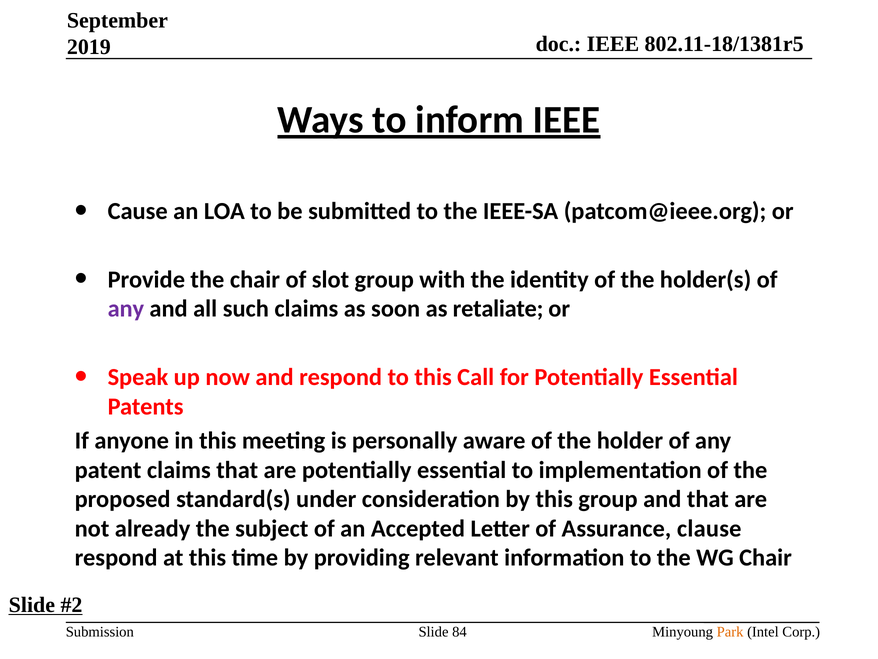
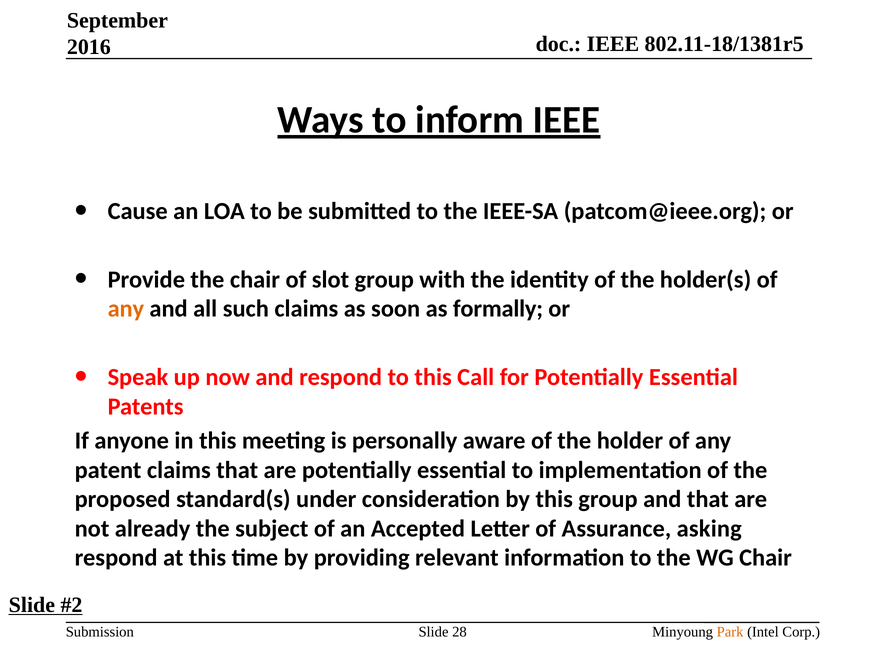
2019: 2019 -> 2016 (89, 47)
any colour: purple -> orange (126, 309)
retaliate: retaliate -> formally (498, 309)
clause: clause -> asking (709, 528)
84: 84 -> 28 (459, 632)
